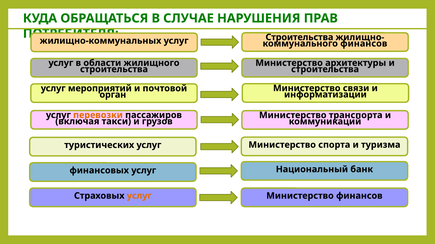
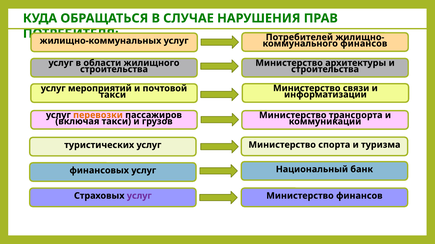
Строительства: Строительства -> Потребителей (299, 37)
орган: орган -> такси (113, 95)
услуг colour: orange -> purple (139, 196)
